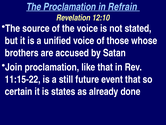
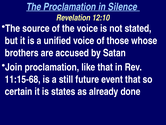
Refrain: Refrain -> Silence (123, 7)
11:15-22: 11:15-22 -> 11:15-68 (23, 79)
